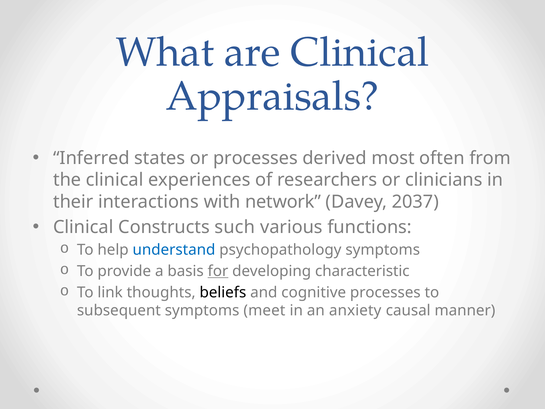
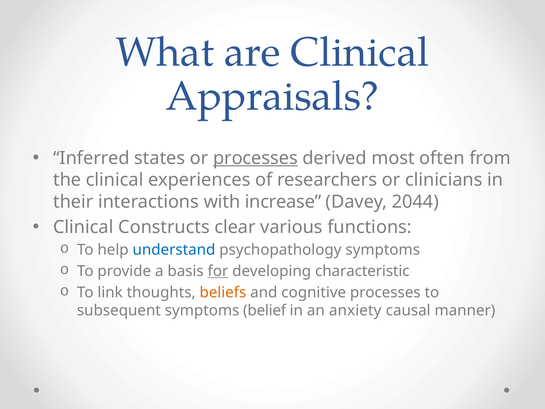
processes underline: none -> present (255, 158)
network: network -> increase (283, 202)
2037: 2037 -> 2044 (415, 202)
such: such -> clear (235, 227)
beliefs colour: black -> orange (223, 292)
meet: meet -> belief (265, 310)
